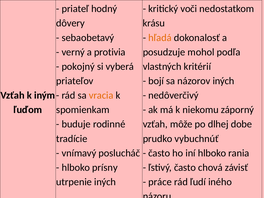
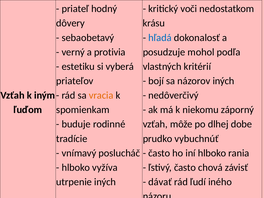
hľadá colour: orange -> blue (160, 38)
pokojný: pokojný -> estetiku (78, 66)
prísny: prísny -> vyžíva (105, 167)
práce: práce -> dávať (160, 182)
